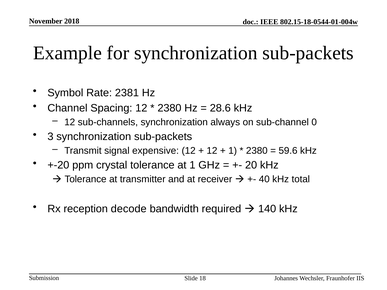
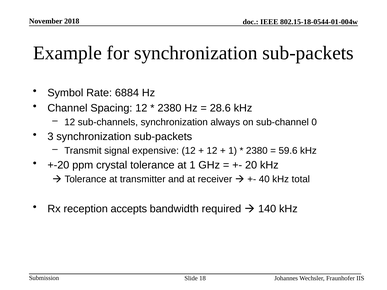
2381: 2381 -> 6884 (127, 93)
decode: decode -> accepts (129, 209)
